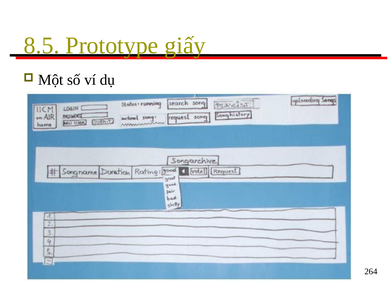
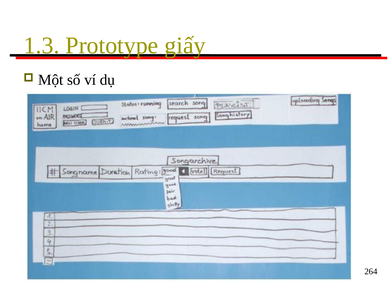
8.5: 8.5 -> 1.3 (42, 46)
